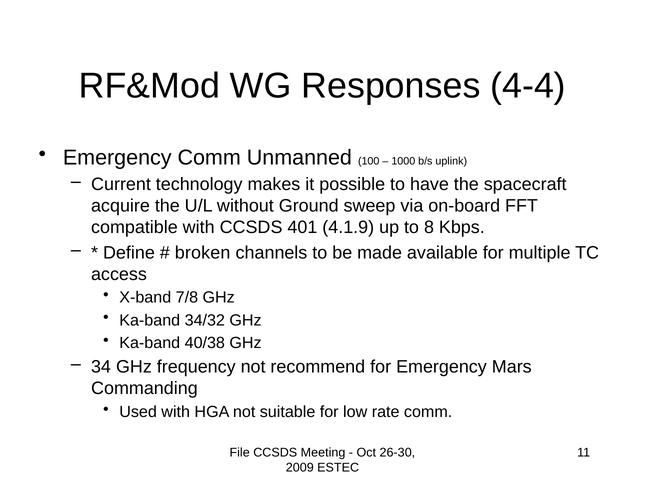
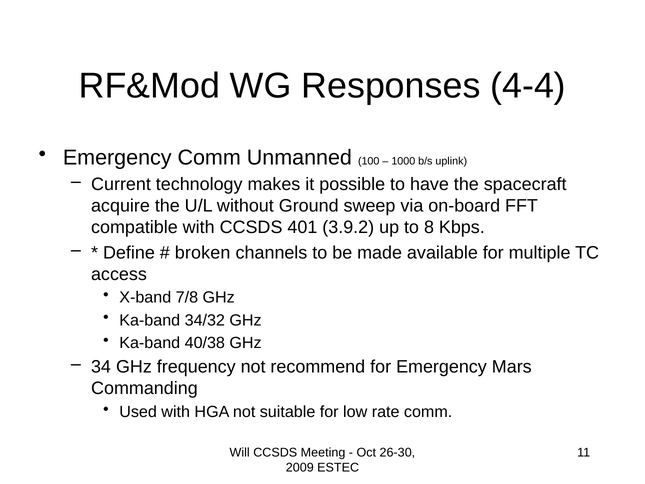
4.1.9: 4.1.9 -> 3.9.2 (348, 227)
File: File -> Will (240, 452)
